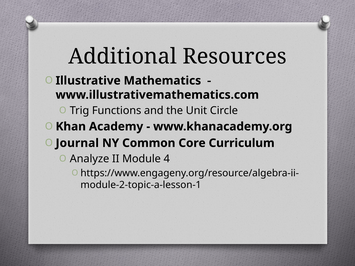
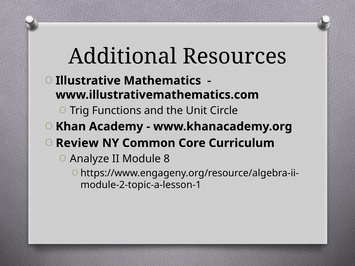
Journal: Journal -> Review (77, 143)
4: 4 -> 8 (167, 159)
